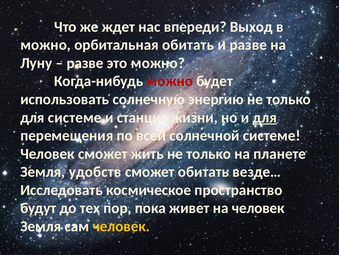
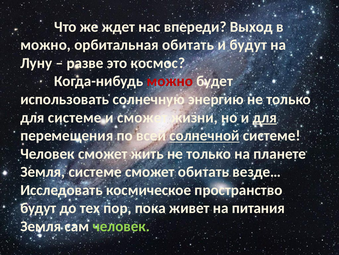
и разве: разве -> будут (248, 45)
это можно: можно -> космос (158, 63)
и станция: станция -> сможет (142, 117)
солнечной underline: none -> present (204, 135)
Земля удобств: удобств -> системе (95, 171)
на человек: человек -> питания (258, 208)
человек colour: yellow -> light green (121, 226)
